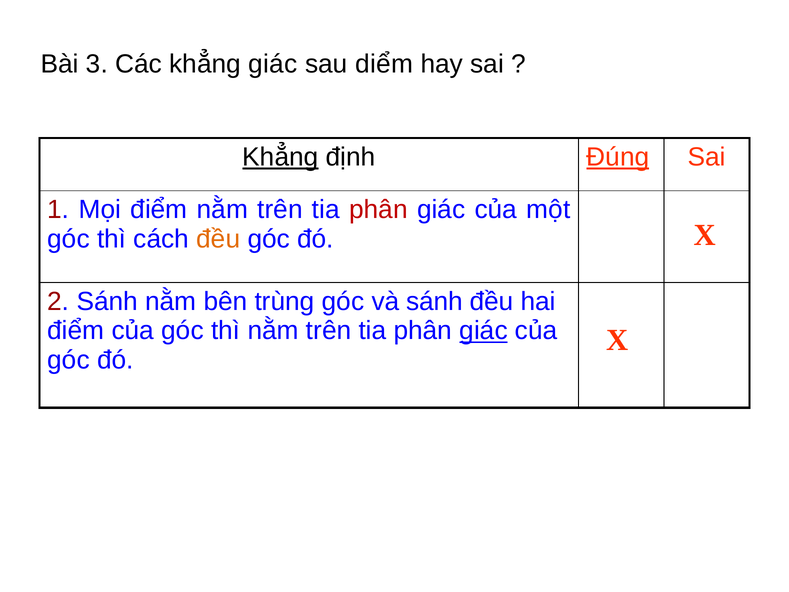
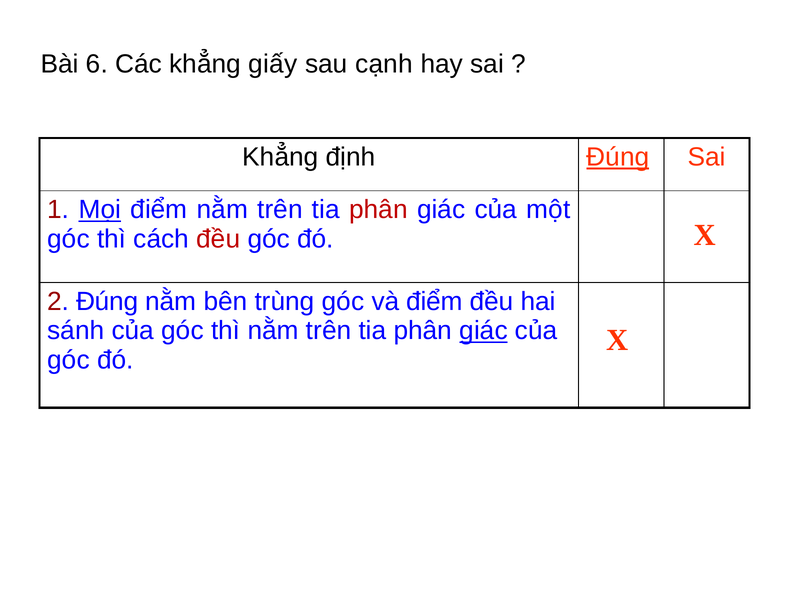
3: 3 -> 6 (97, 64)
khẳng giác: giác -> giấy (273, 64)
diểm: diểm -> cạnh (384, 64)
Khẳng underline: present -> none (280, 157)
Mọi underline: none -> present (100, 210)
đều colour: orange -> red (218, 239)
2 Sánh: Sánh -> Đúng (107, 301)
và sánh: sánh -> điểm (435, 301)
điểm: điểm -> sánh (76, 331)
